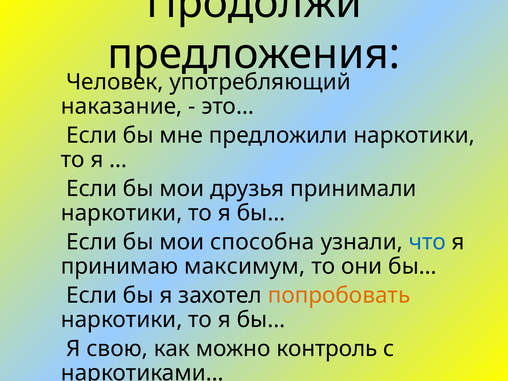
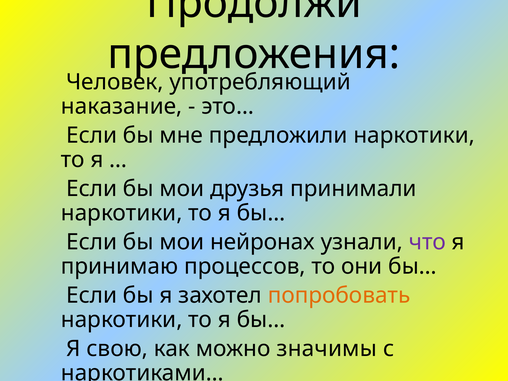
способна: способна -> нейронах (262, 242)
что colour: blue -> purple (427, 242)
максимум: максимум -> процессов (245, 266)
контроль: контроль -> значимы (327, 349)
